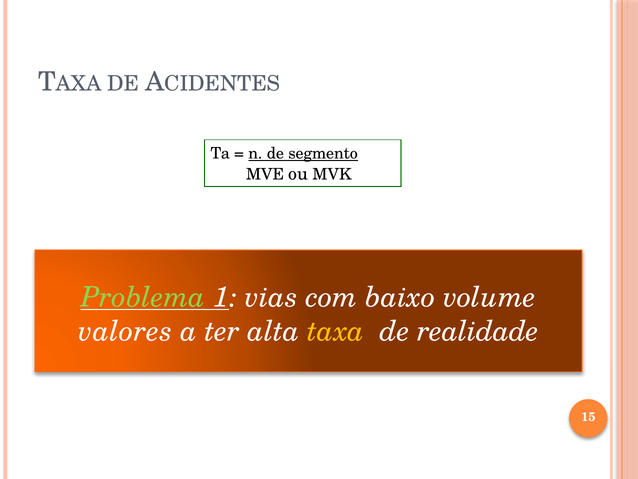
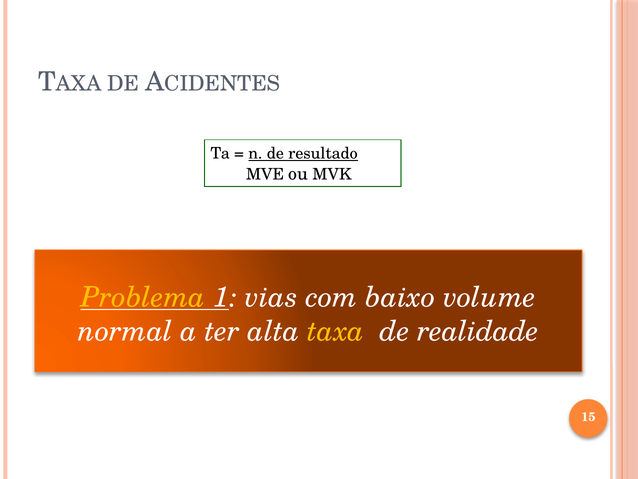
segmento: segmento -> resultado (323, 153)
Problema colour: light green -> yellow (143, 297)
valores: valores -> normal (125, 331)
